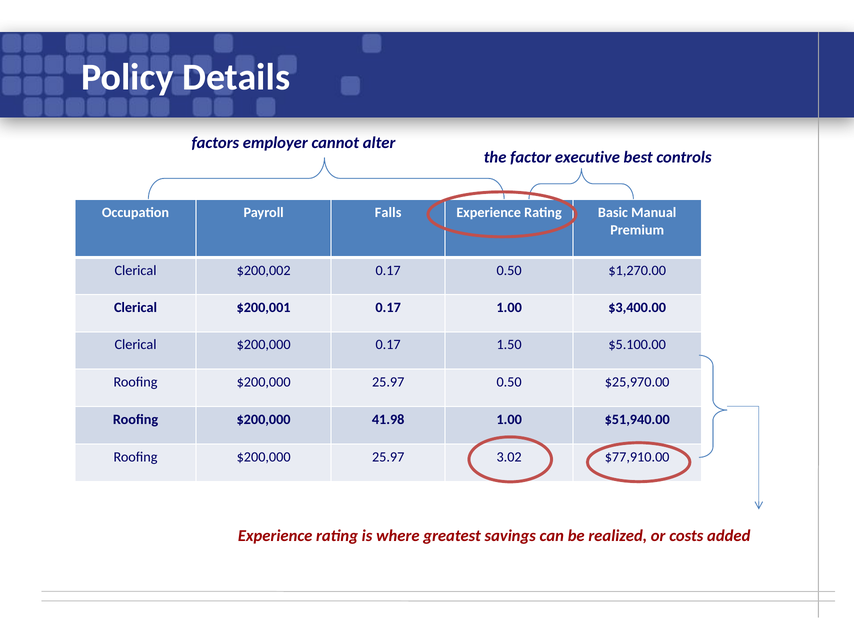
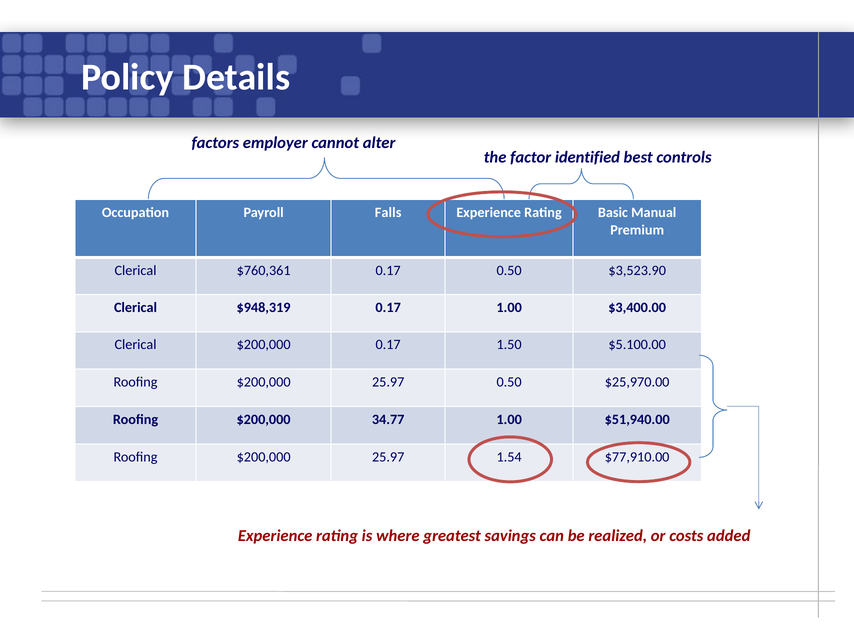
executive: executive -> identified (587, 157)
$200,002: $200,002 -> $760,361 (264, 271)
$1,270.00: $1,270.00 -> $3,523.90 (637, 271)
$200,001: $200,001 -> $948,319 (264, 308)
41.98: 41.98 -> 34.77 (388, 420)
3.02: 3.02 -> 1.54 (509, 458)
